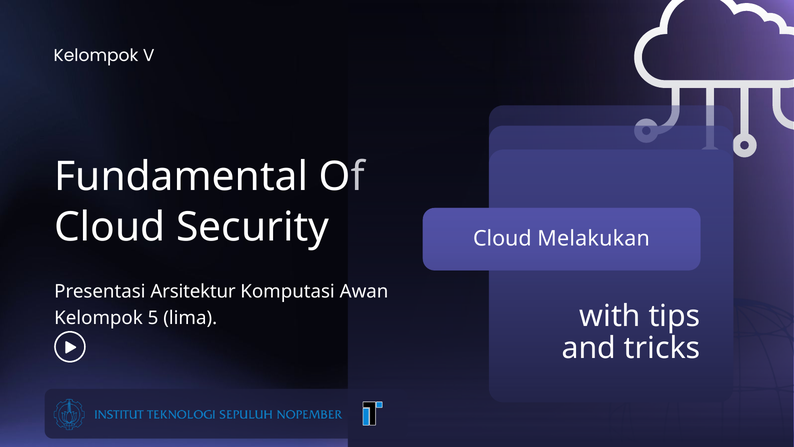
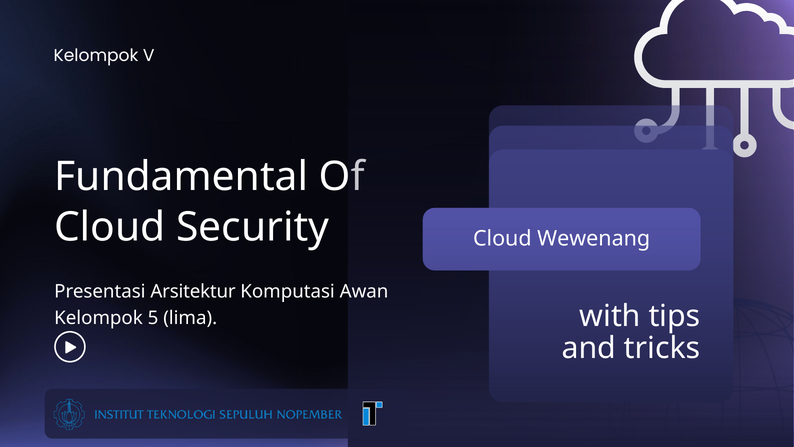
Melakukan: Melakukan -> Wewenang (594, 238)
